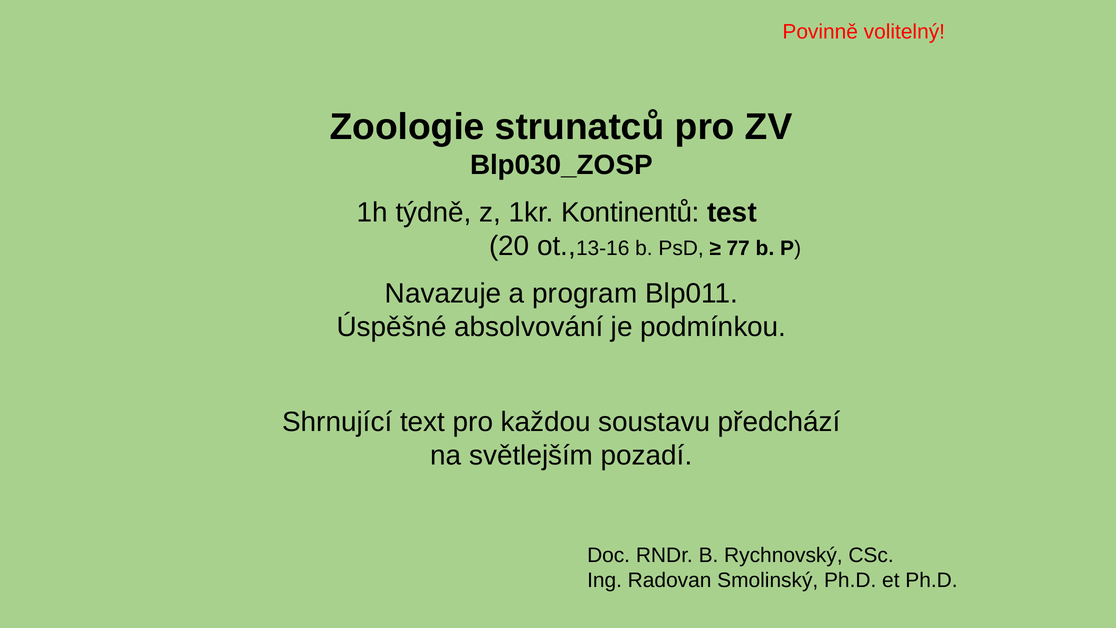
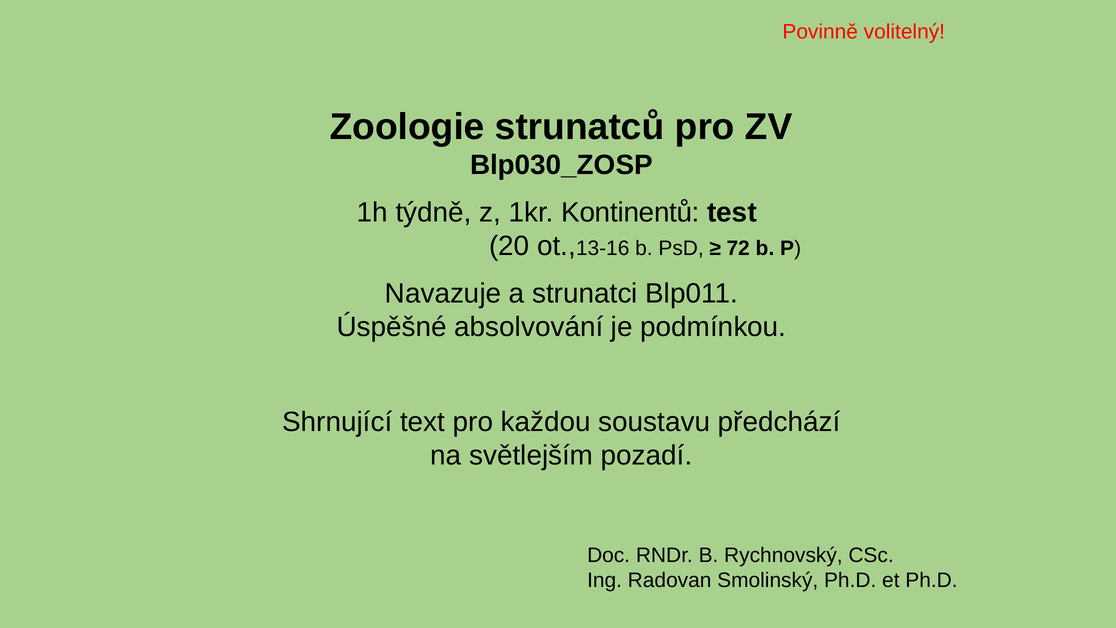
77: 77 -> 72 (738, 248)
program: program -> strunatci (585, 293)
